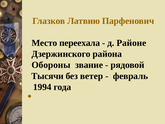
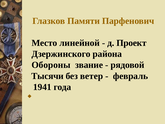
Латвию: Латвию -> Памяти (84, 21)
переехала: переехала -> линейной (80, 43)
Районе: Районе -> Проект (131, 43)
1994: 1994 -> 1941 (42, 87)
